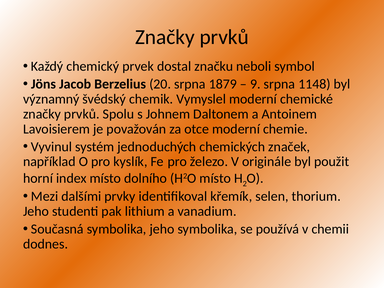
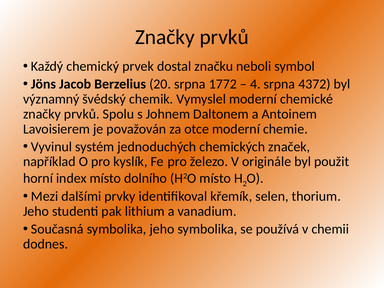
1879: 1879 -> 1772 (223, 84)
9: 9 -> 4 (255, 84)
1148: 1148 -> 4372 (314, 84)
